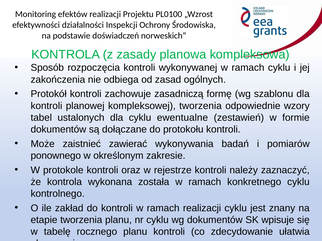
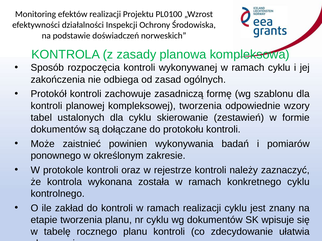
ewentualne: ewentualne -> skierowanie (183, 118)
zawierać: zawierać -> powinien (128, 144)
